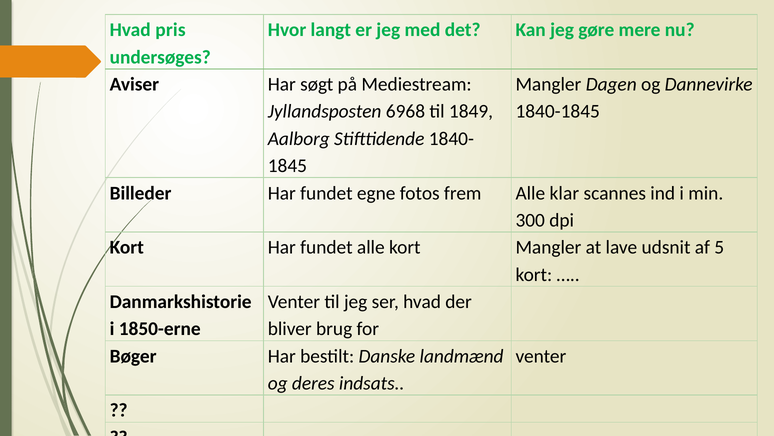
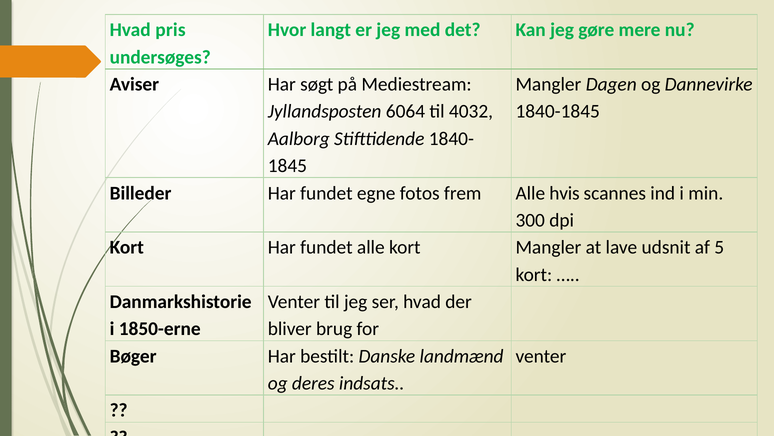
6968: 6968 -> 6064 (405, 111)
1849: 1849 -> 4032 (471, 111)
klar: klar -> hvis (564, 193)
